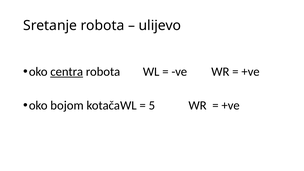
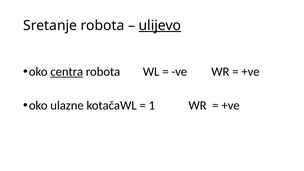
ulijevo underline: none -> present (160, 26)
bojom: bojom -> ulazne (67, 105)
5: 5 -> 1 (152, 105)
